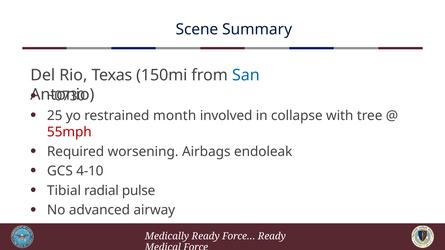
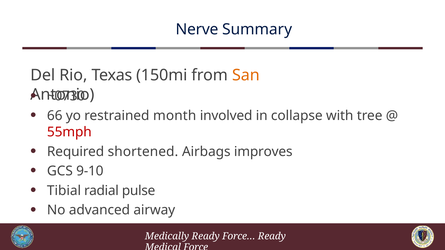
Scene: Scene -> Nerve (197, 30)
San colour: blue -> orange (246, 75)
25: 25 -> 66 (55, 116)
worsening: worsening -> shortened (143, 152)
endoleak: endoleak -> improves (263, 152)
4-10: 4-10 -> 9-10 (90, 171)
